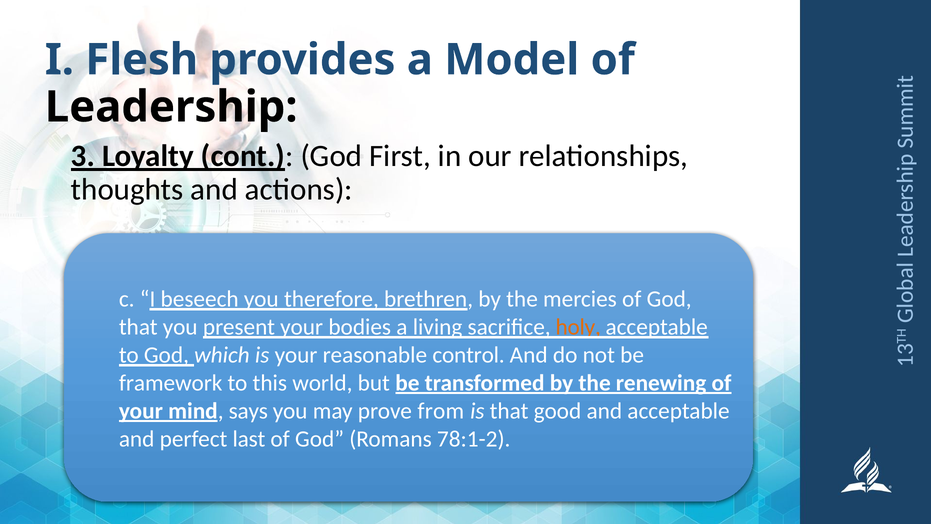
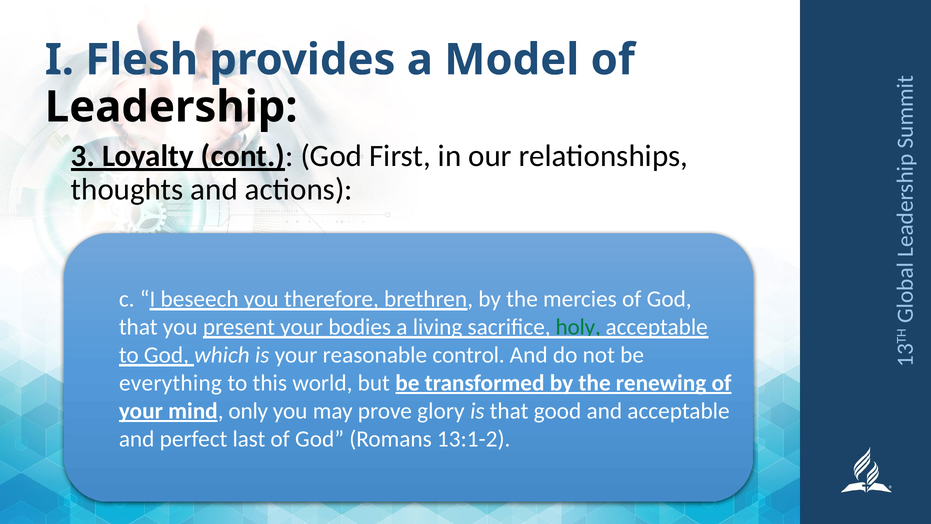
holy colour: orange -> green (578, 327)
framework: framework -> everything (170, 383)
says: says -> only (248, 411)
from: from -> glory (441, 411)
78:1-2: 78:1-2 -> 13:1-2 (474, 439)
